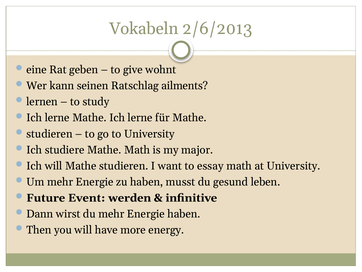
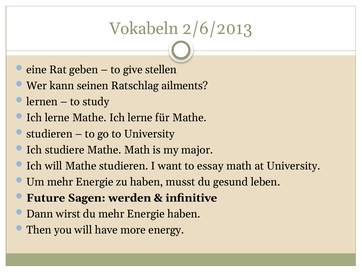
wohnt: wohnt -> stellen (161, 70)
Event: Event -> Sagen (87, 198)
